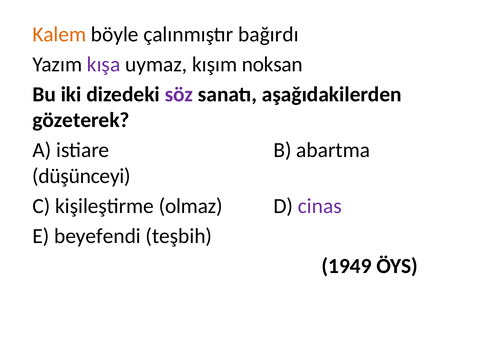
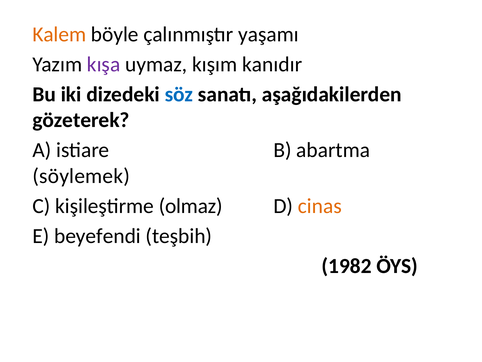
bağırdı: bağırdı -> yaşamı (268, 34)
noksan: noksan -> kanıdır (272, 64)
söz colour: purple -> blue (179, 94)
düşünceyi: düşünceyi -> söylemek (81, 176)
cinas colour: purple -> orange (320, 206)
1949: 1949 -> 1982 (347, 266)
